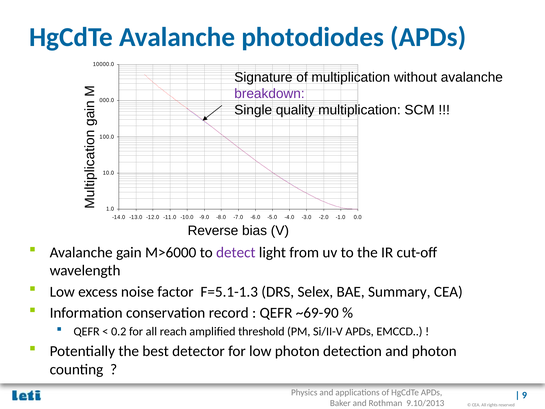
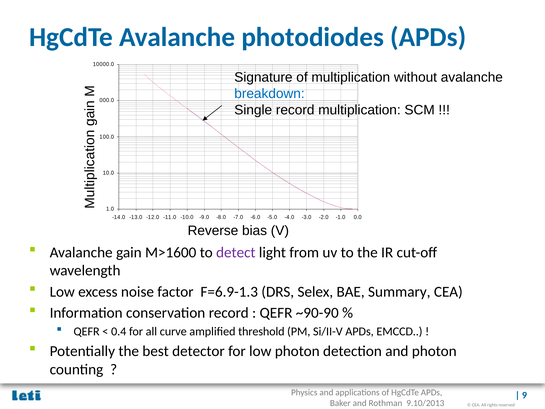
breakdown colour: purple -> blue (269, 94)
Single quality: quality -> record (295, 110)
M>6000: M>6000 -> M>1600 (171, 252)
F=5.1-1.3: F=5.1-1.3 -> F=6.9-1.3 (229, 292)
~69-90: ~69-90 -> ~90-90 (317, 313)
0.2: 0.2 -> 0.4 (119, 331)
reach: reach -> curve (173, 331)
